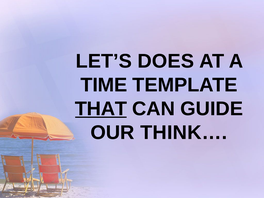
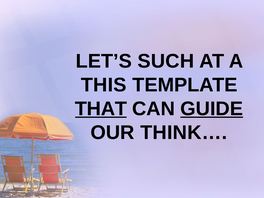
DOES: DOES -> SUCH (166, 61)
TIME: TIME -> THIS (104, 85)
GUIDE underline: none -> present (212, 109)
